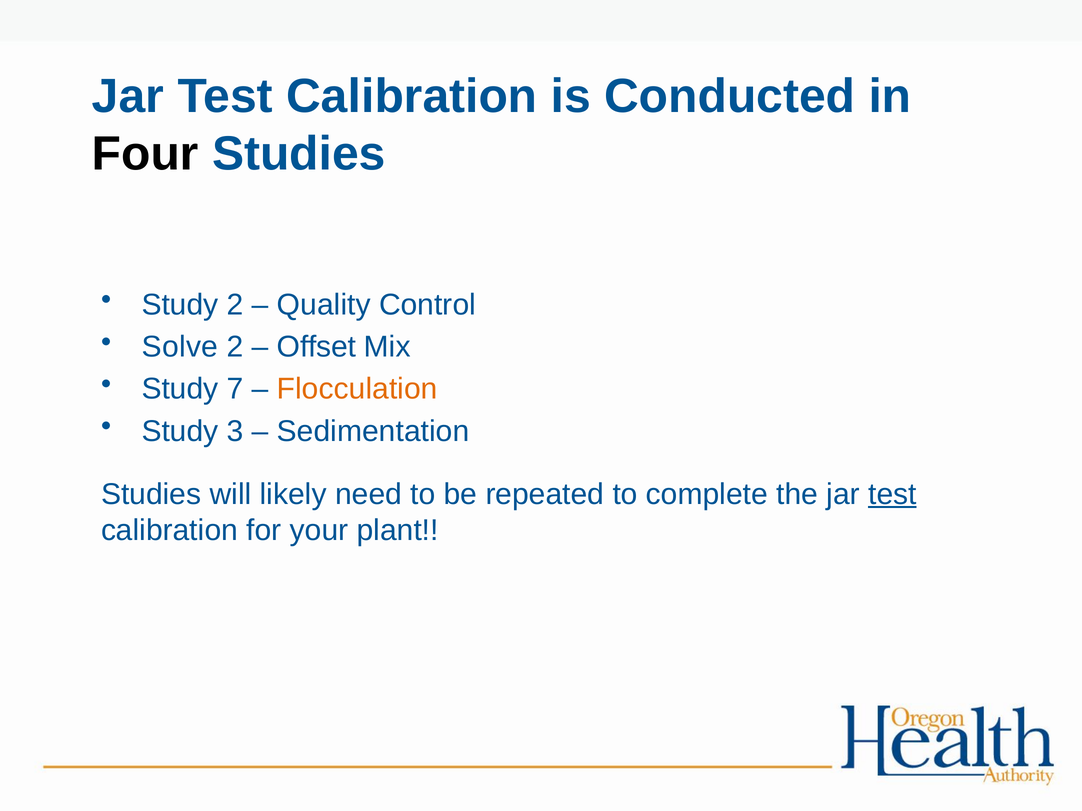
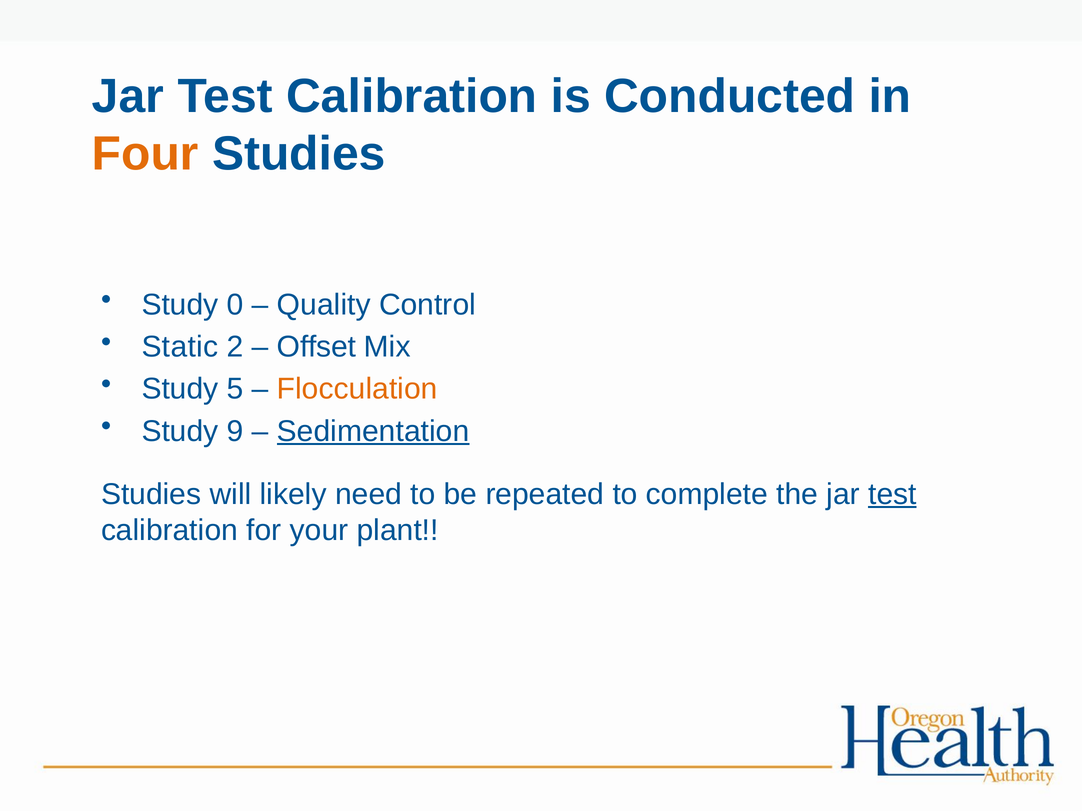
Four colour: black -> orange (145, 154)
Study 2: 2 -> 0 (235, 305)
Solve: Solve -> Static (180, 347)
7: 7 -> 5 (235, 389)
3: 3 -> 9 (235, 431)
Sedimentation underline: none -> present (373, 431)
